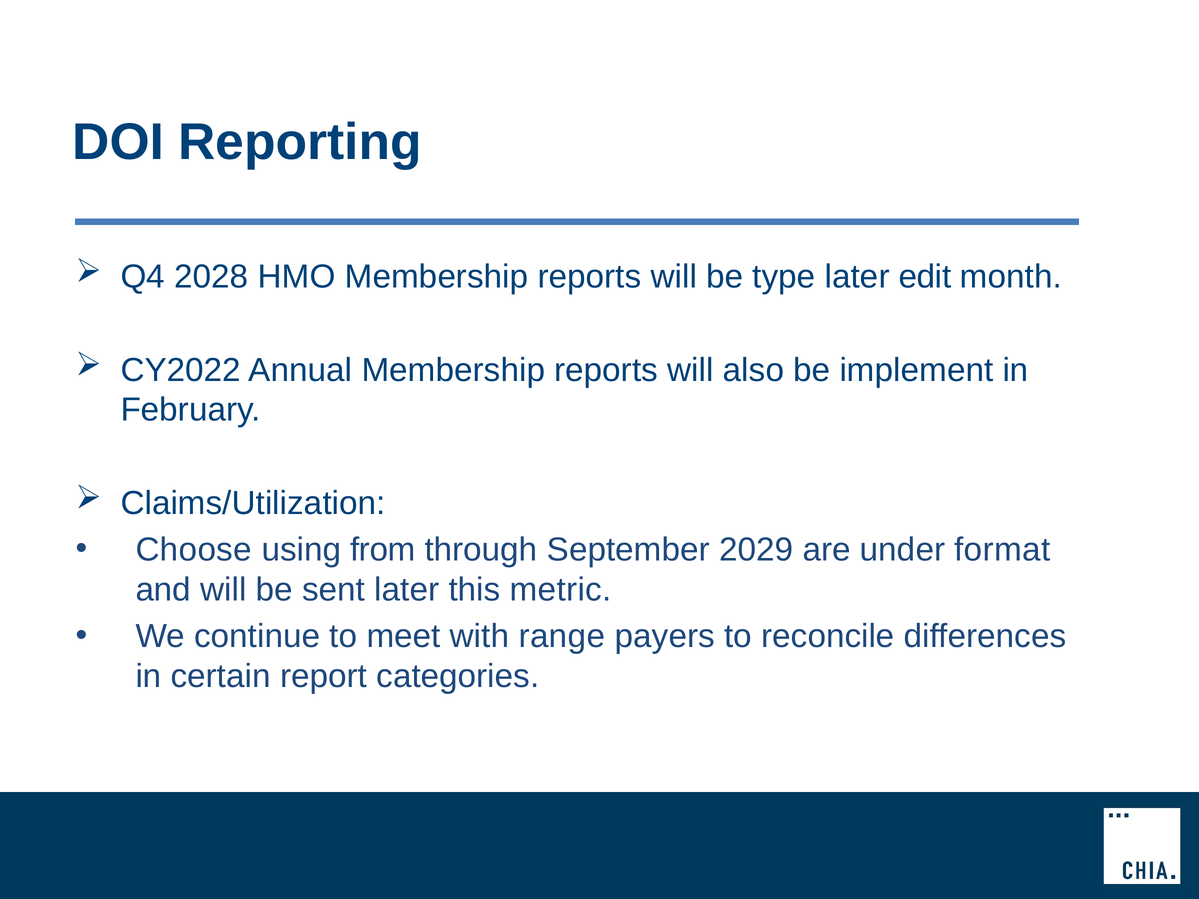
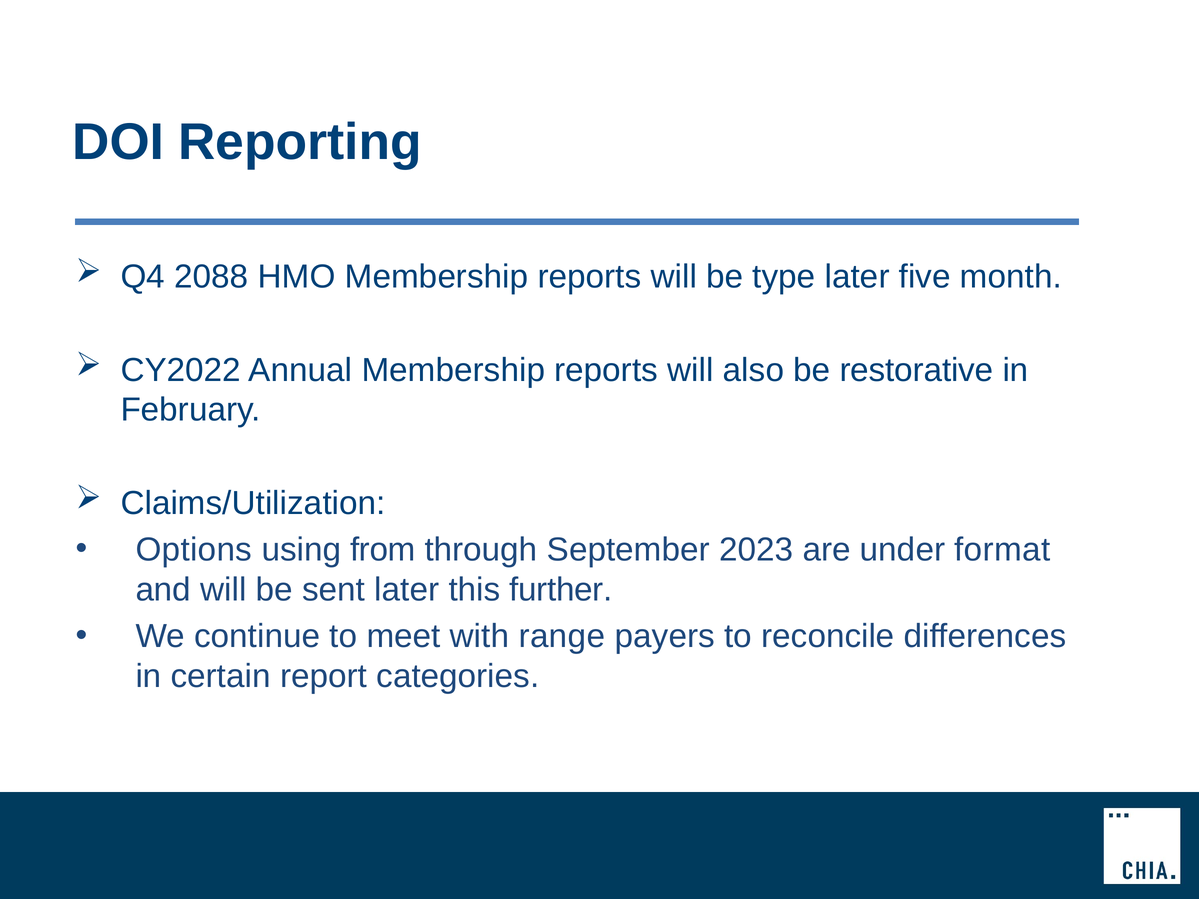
2028: 2028 -> 2088 (211, 277)
edit: edit -> five (925, 277)
implement: implement -> restorative (917, 370)
Choose: Choose -> Options (194, 550)
2029: 2029 -> 2023 (756, 550)
metric: metric -> further (561, 590)
